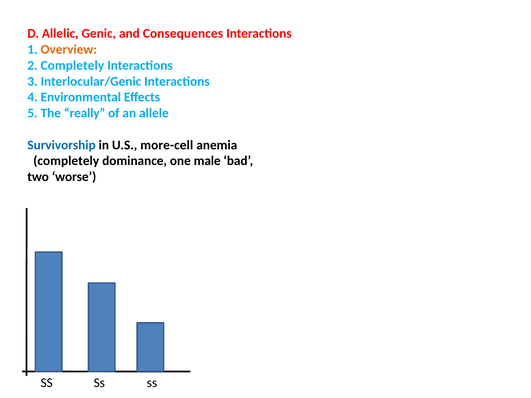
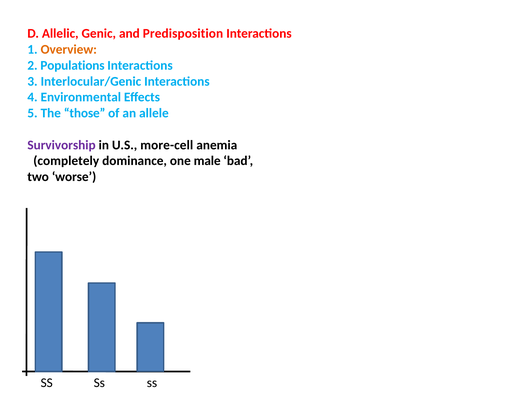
Consequences: Consequences -> Predisposition (183, 34)
2 Completely: Completely -> Populations (72, 65)
really: really -> those (85, 113)
Survivorship colour: blue -> purple (61, 145)
